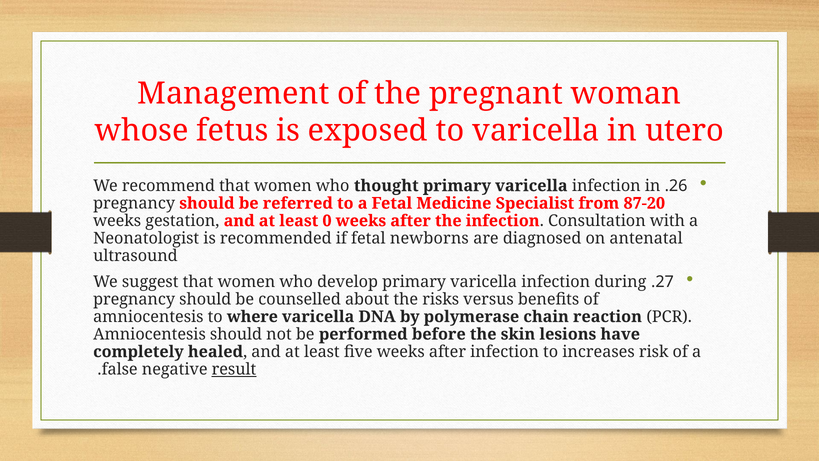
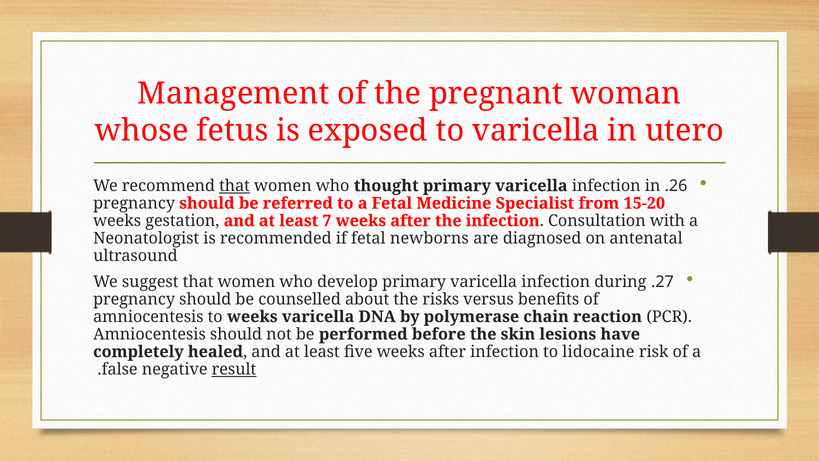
that underline: none -> present (235, 186)
87-20: 87-20 -> 15-20 (644, 203)
0: 0 -> 7 (327, 221)
to where: where -> weeks (252, 317)
increases: increases -> lidocaine (598, 352)
